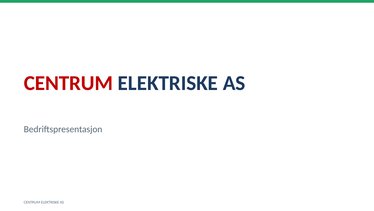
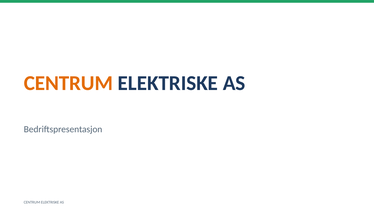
CENTRUM colour: red -> orange (68, 83)
